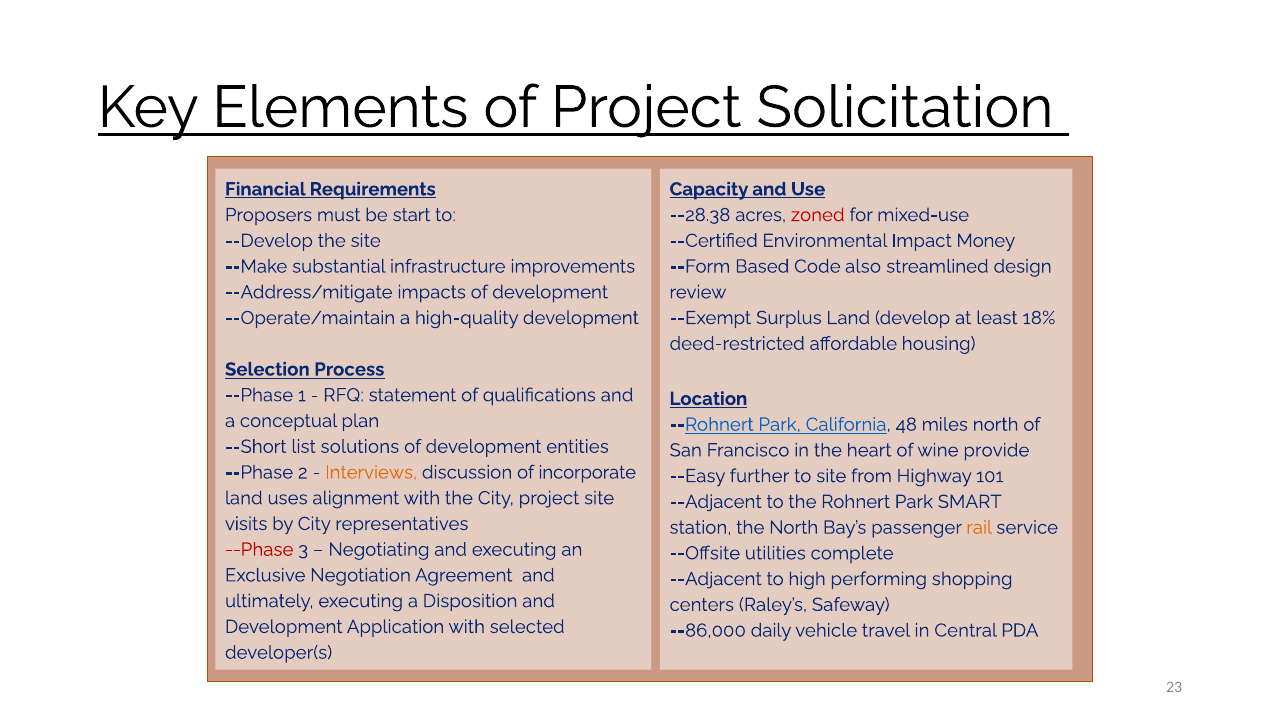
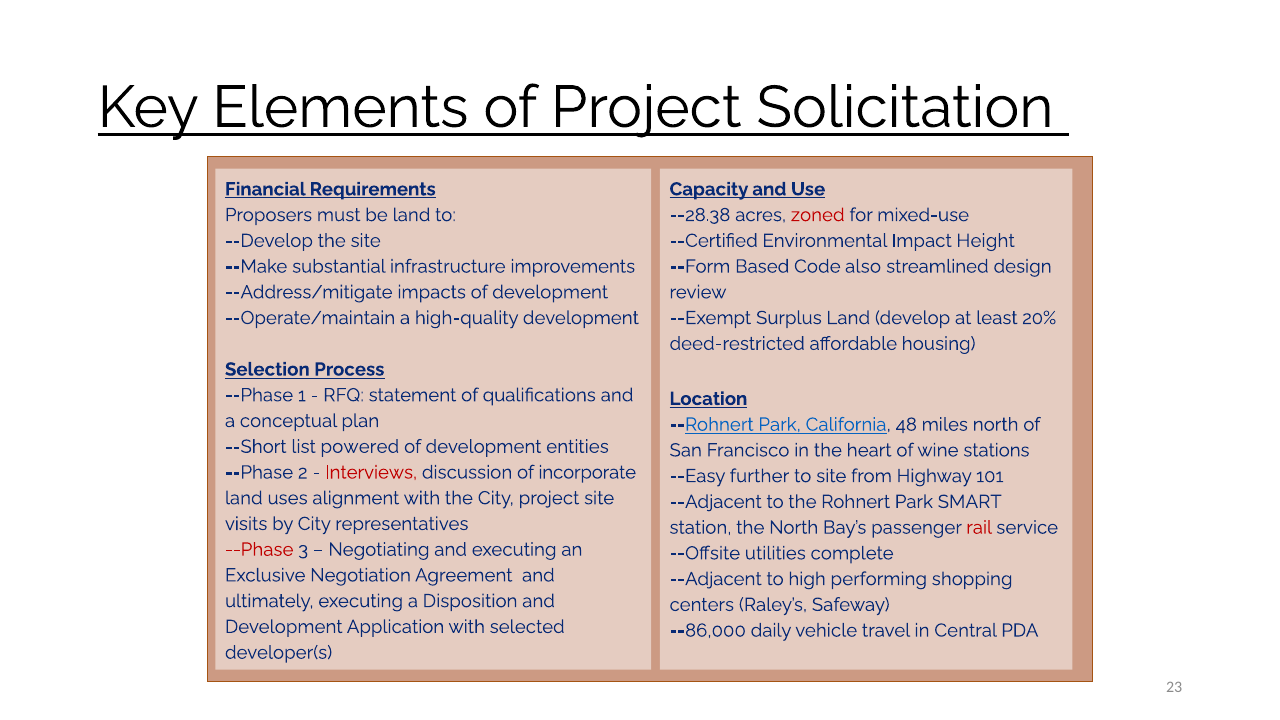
be start: start -> land (412, 215)
Money: Money -> Height (986, 241)
18%: 18% -> 20% (1039, 318)
solutions: solutions -> powered (360, 447)
provide: provide -> stations (996, 450)
Interviews colour: orange -> red (371, 472)
rail colour: orange -> red (979, 528)
